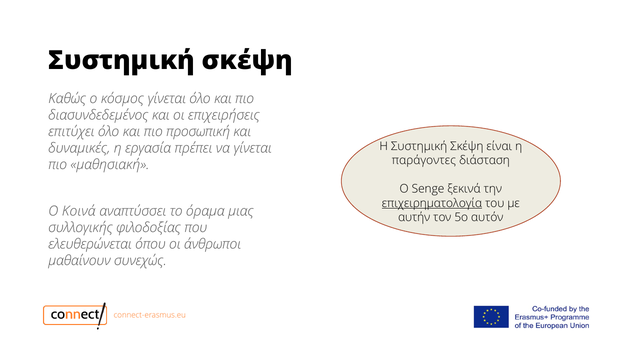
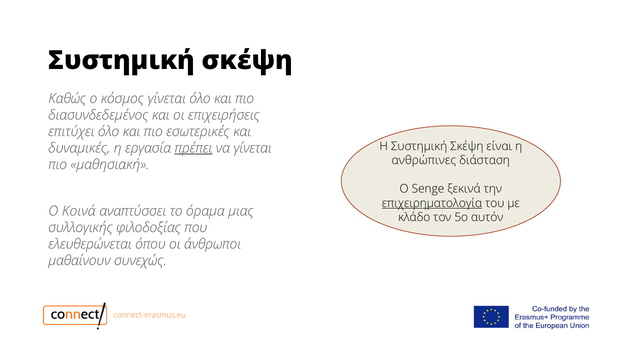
προσωπική: προσωπική -> εσωτερικές (198, 132)
πρέπει underline: none -> present (193, 148)
παράγοντες: παράγοντες -> ανθρώπινες (424, 161)
αυτήν: αυτήν -> κλάδο (414, 218)
